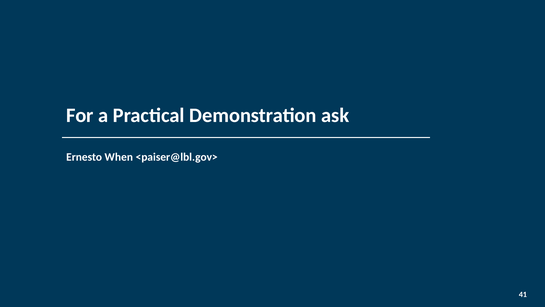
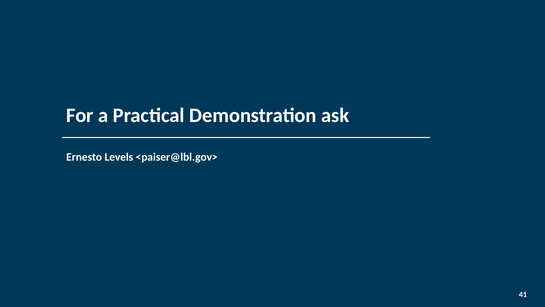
When: When -> Levels (119, 157)
